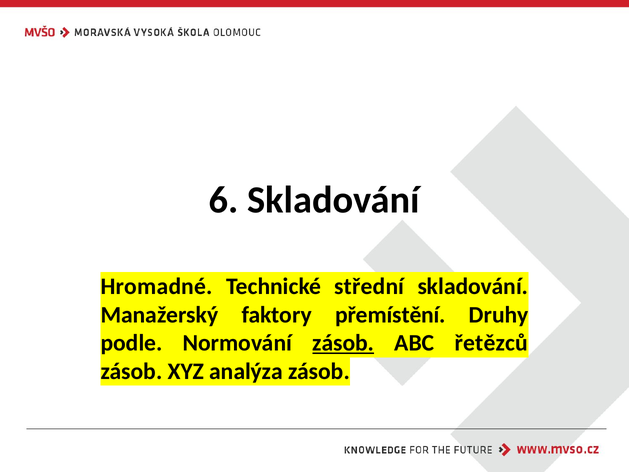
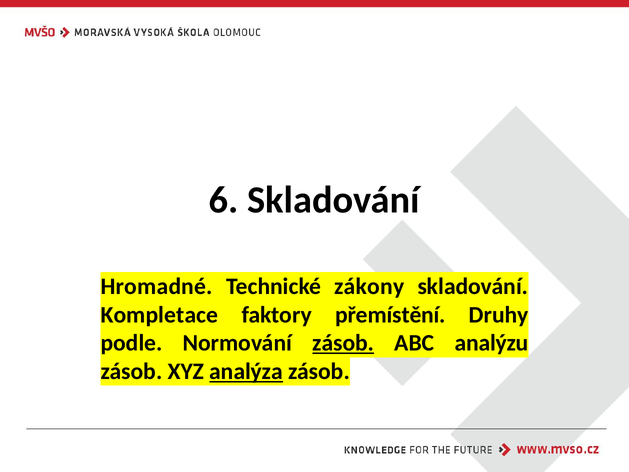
střední: střední -> zákony (369, 286)
Manažerský: Manažerský -> Kompletace (159, 315)
řetězců: řetězců -> analýzu (492, 343)
analýza underline: none -> present (246, 371)
